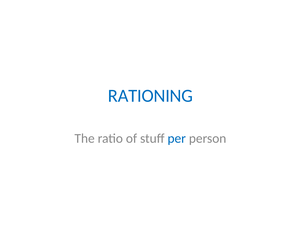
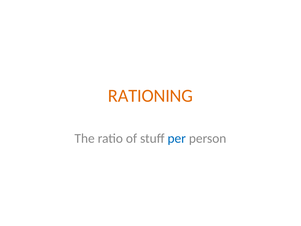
RATIONING colour: blue -> orange (150, 96)
